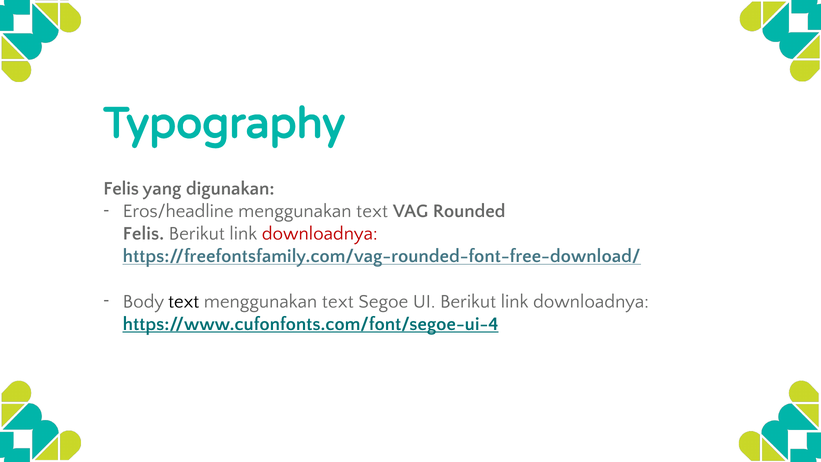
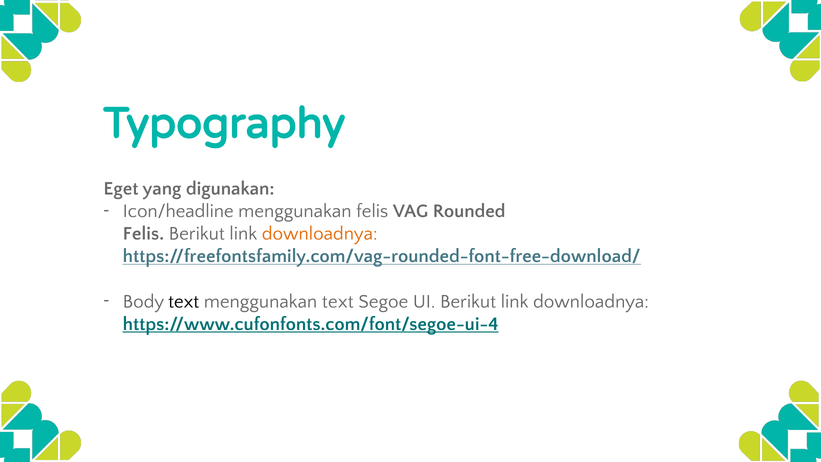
Felis: Felis -> Eget (121, 188)
Eros/headline: Eros/headline -> Icon/headline (178, 211)
text: text -> felis (372, 211)
downloadnya colour: red -> orange (320, 234)
